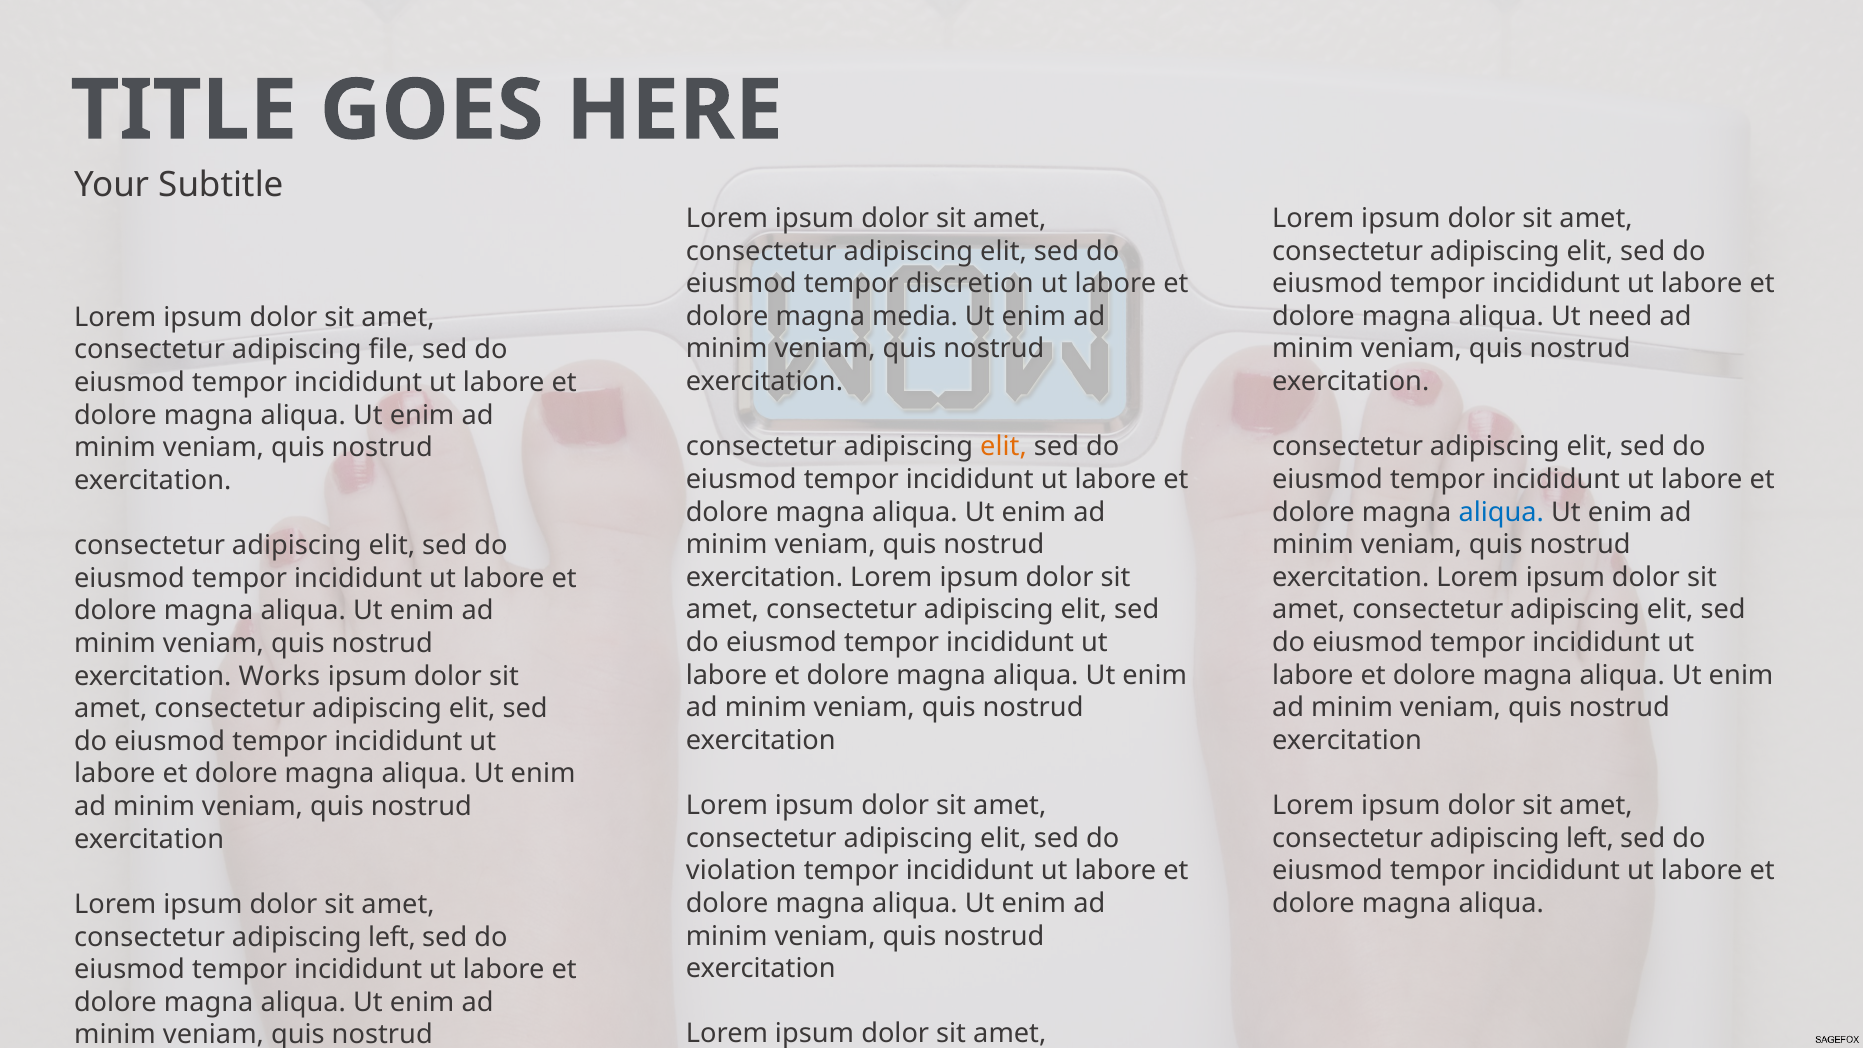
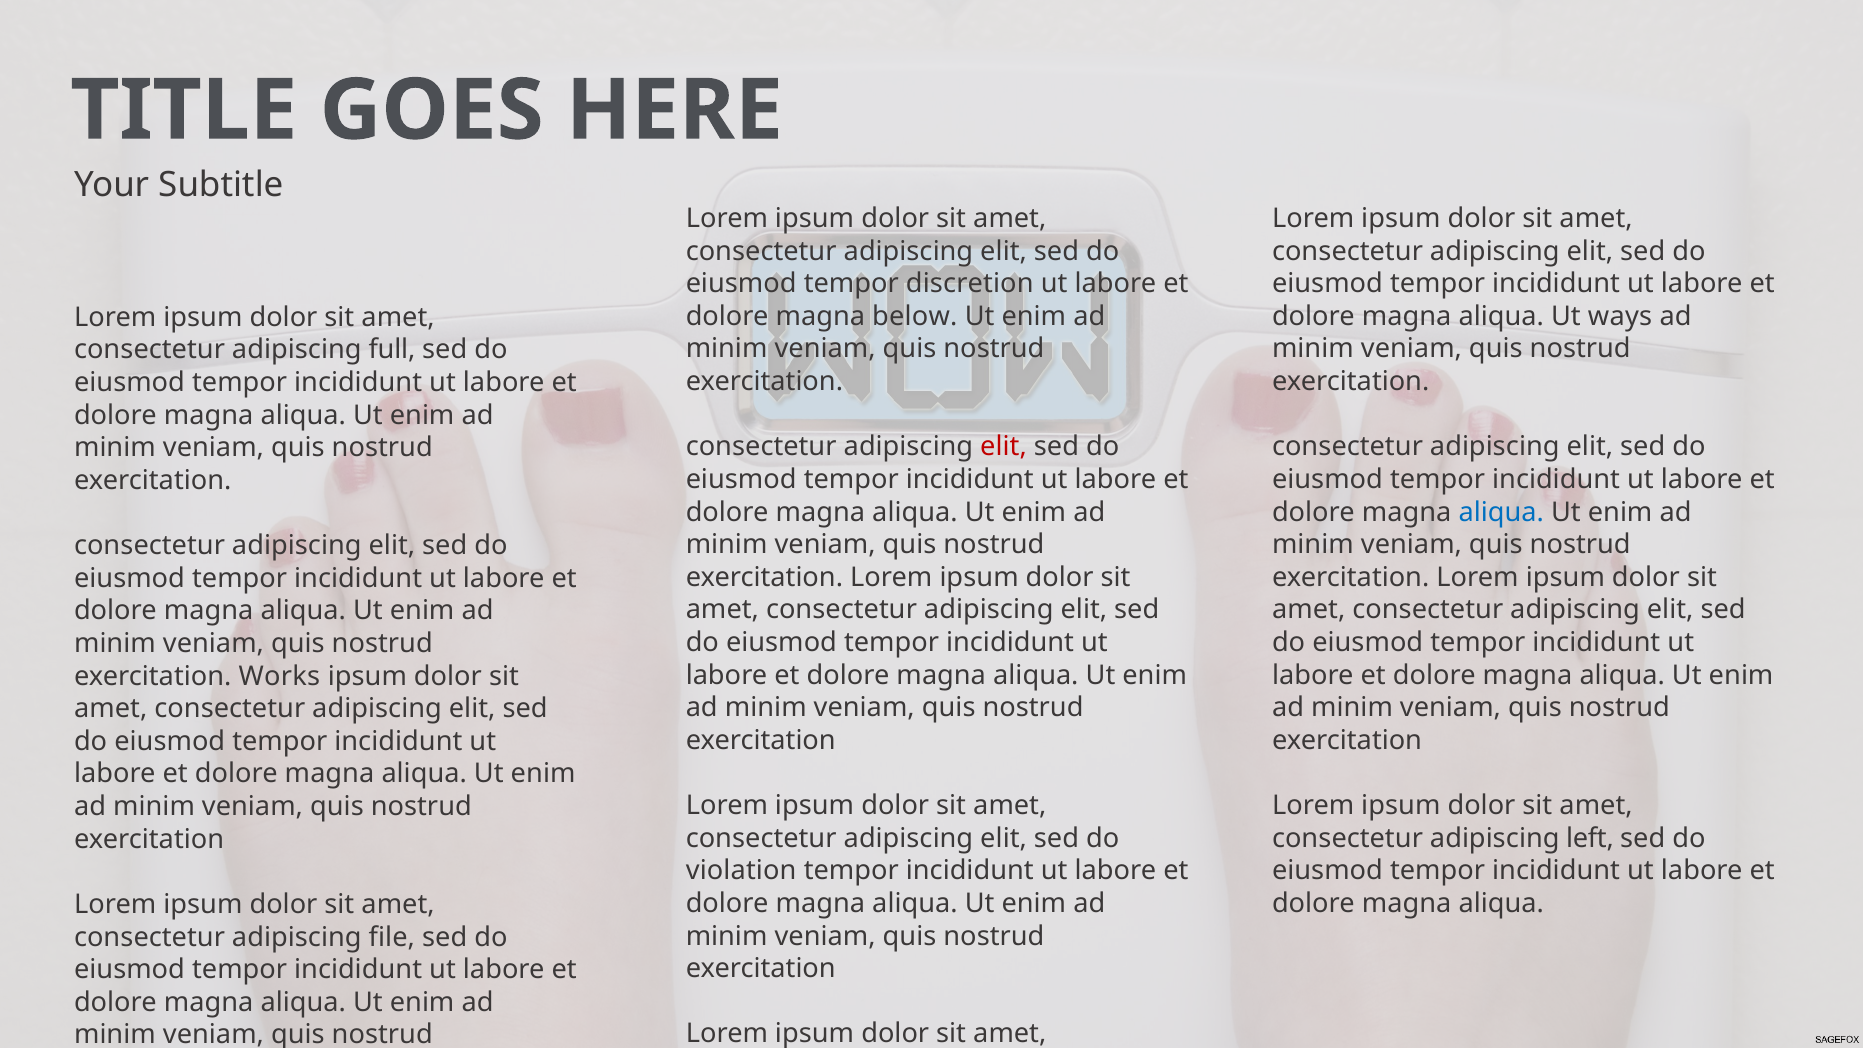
media: media -> below (915, 316)
need: need -> ways (1620, 316)
file: file -> full (392, 350)
elit colour: orange -> red (1004, 447)
left: left -> file (392, 937)
